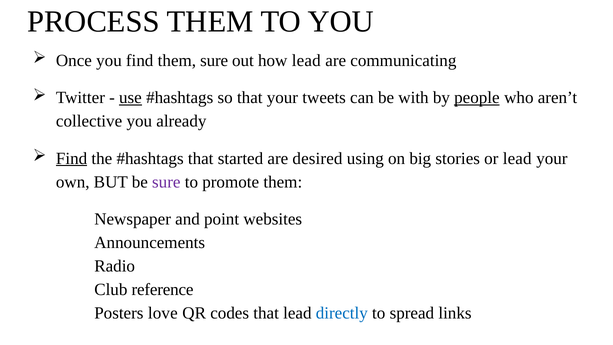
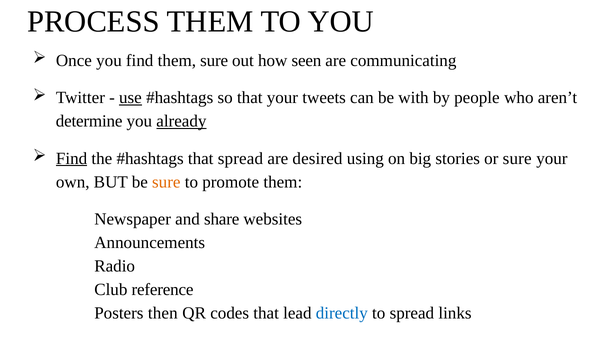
how lead: lead -> seen (306, 61)
people underline: present -> none (477, 98)
collective: collective -> determine (89, 121)
already underline: none -> present (181, 121)
that started: started -> spread (240, 158)
or lead: lead -> sure (517, 158)
sure colour: purple -> orange (166, 182)
point: point -> share (222, 219)
love: love -> then (163, 313)
